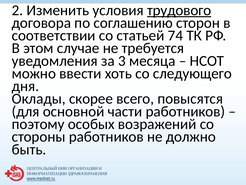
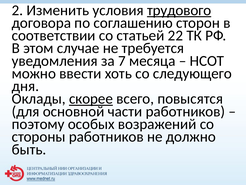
74: 74 -> 22 (175, 35)
3: 3 -> 7 (122, 61)
скорее underline: none -> present (91, 99)
